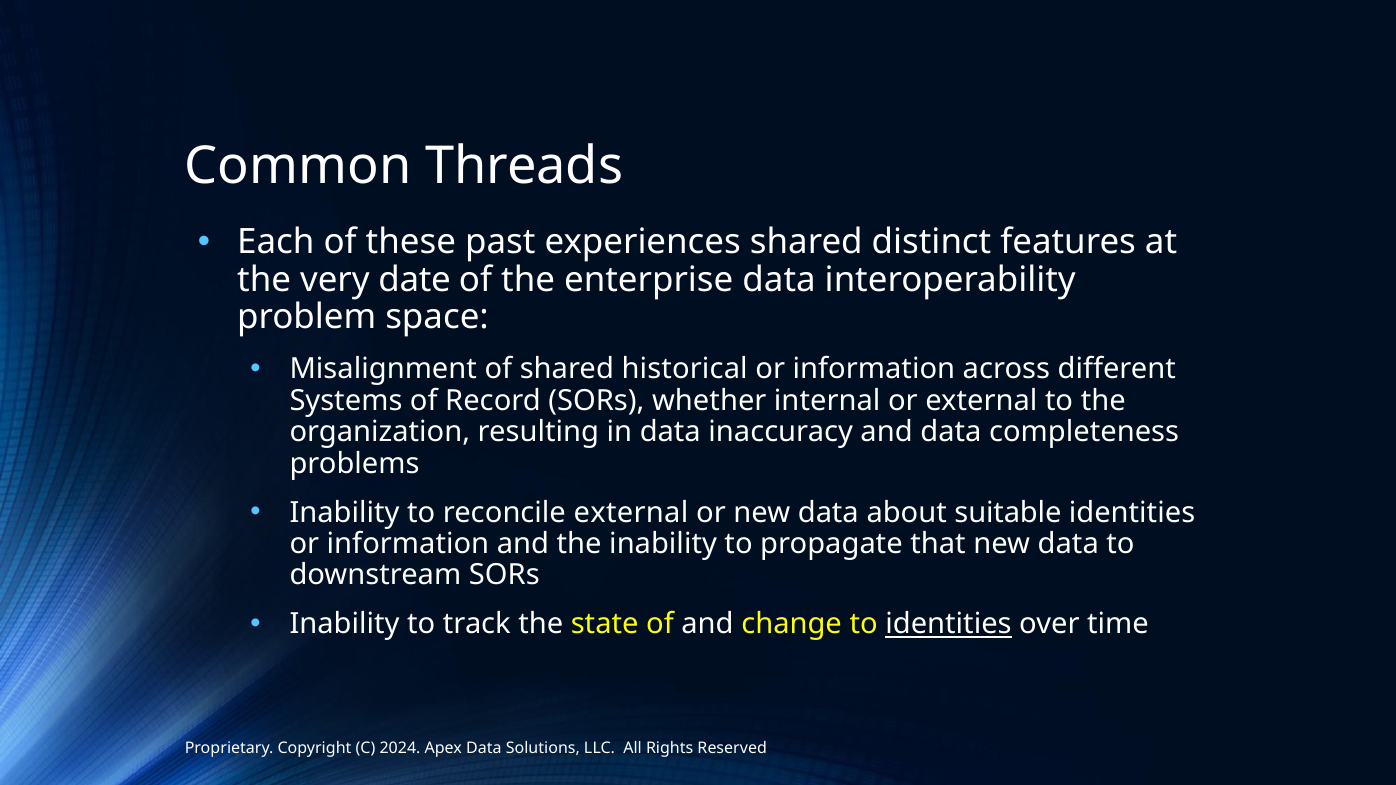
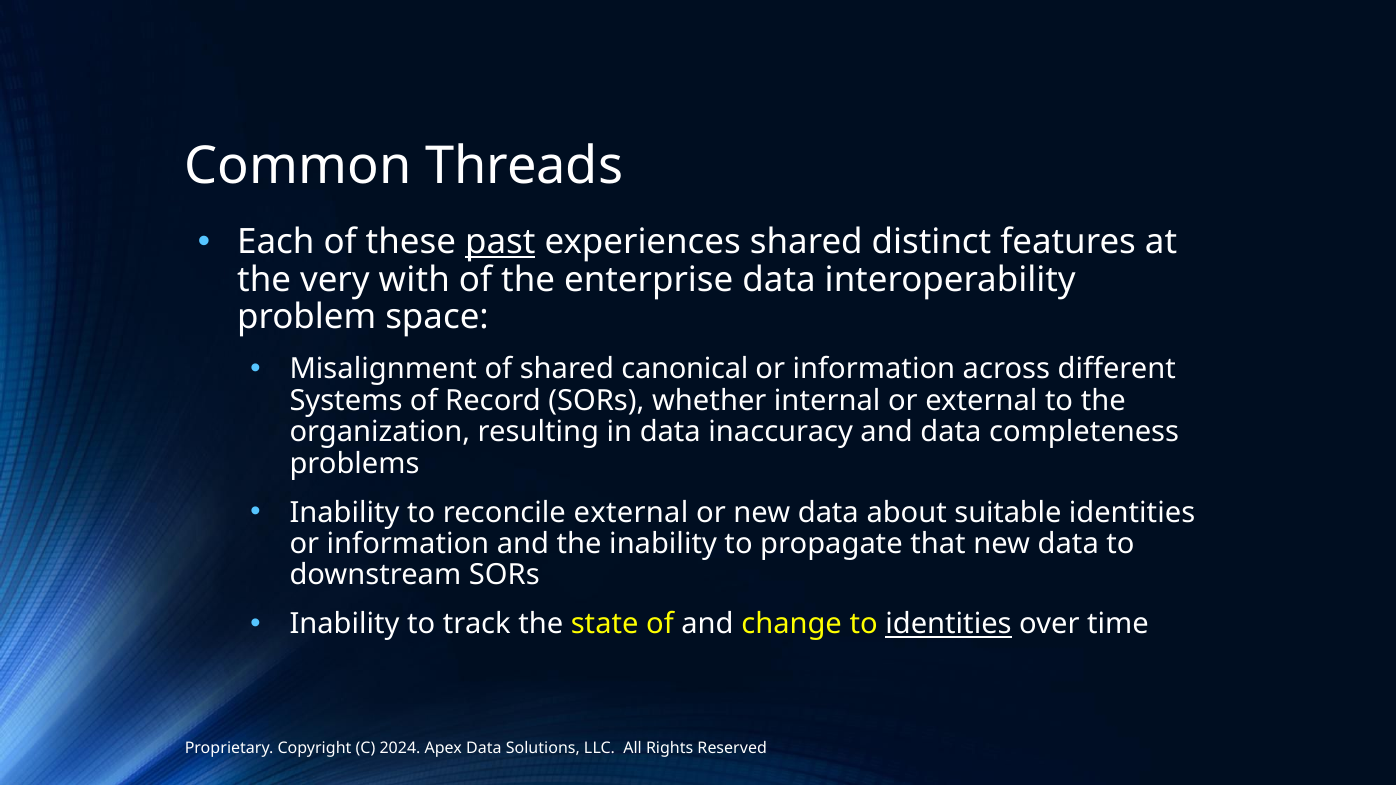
past underline: none -> present (500, 242)
date: date -> with (414, 280)
historical: historical -> canonical (685, 370)
